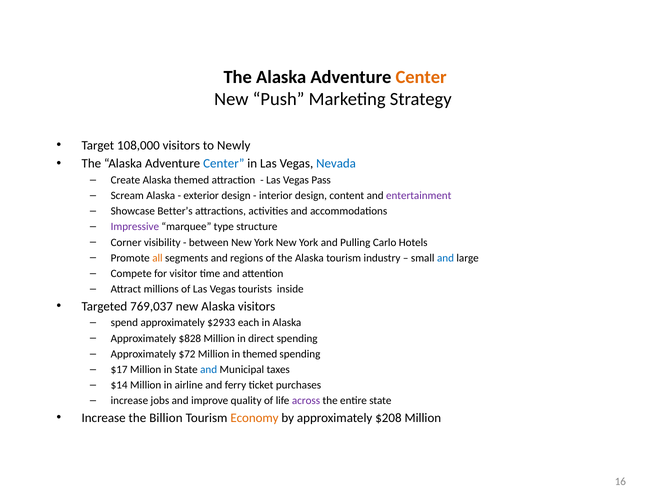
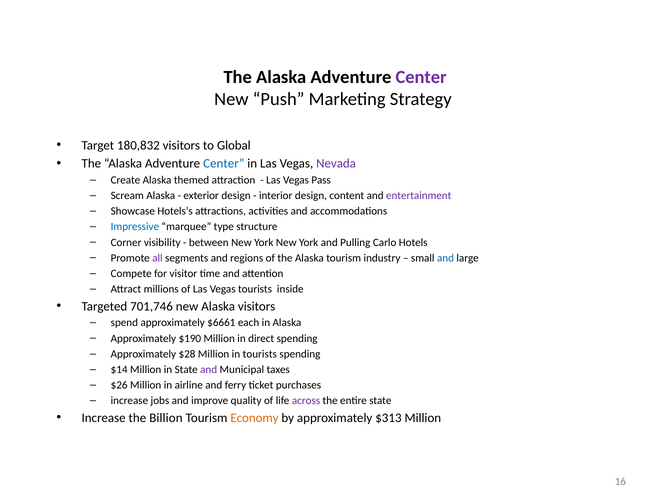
Center colour: orange -> purple (421, 77)
108,000: 108,000 -> 180,832 (138, 145)
Newly: Newly -> Global (234, 145)
Nevada colour: blue -> purple (336, 163)
Better’s: Better’s -> Hotels’s (175, 211)
Impressive colour: purple -> blue (135, 227)
all colour: orange -> purple (157, 258)
769,037: 769,037 -> 701,746 (152, 306)
$2933: $2933 -> $6661 (221, 322)
$828: $828 -> $190 (190, 338)
$72: $72 -> $28 (187, 354)
in themed: themed -> tourists (260, 354)
$17: $17 -> $14 (119, 369)
and colour: blue -> purple (209, 369)
$14: $14 -> $26 (119, 385)
$208: $208 -> $313 (388, 417)
